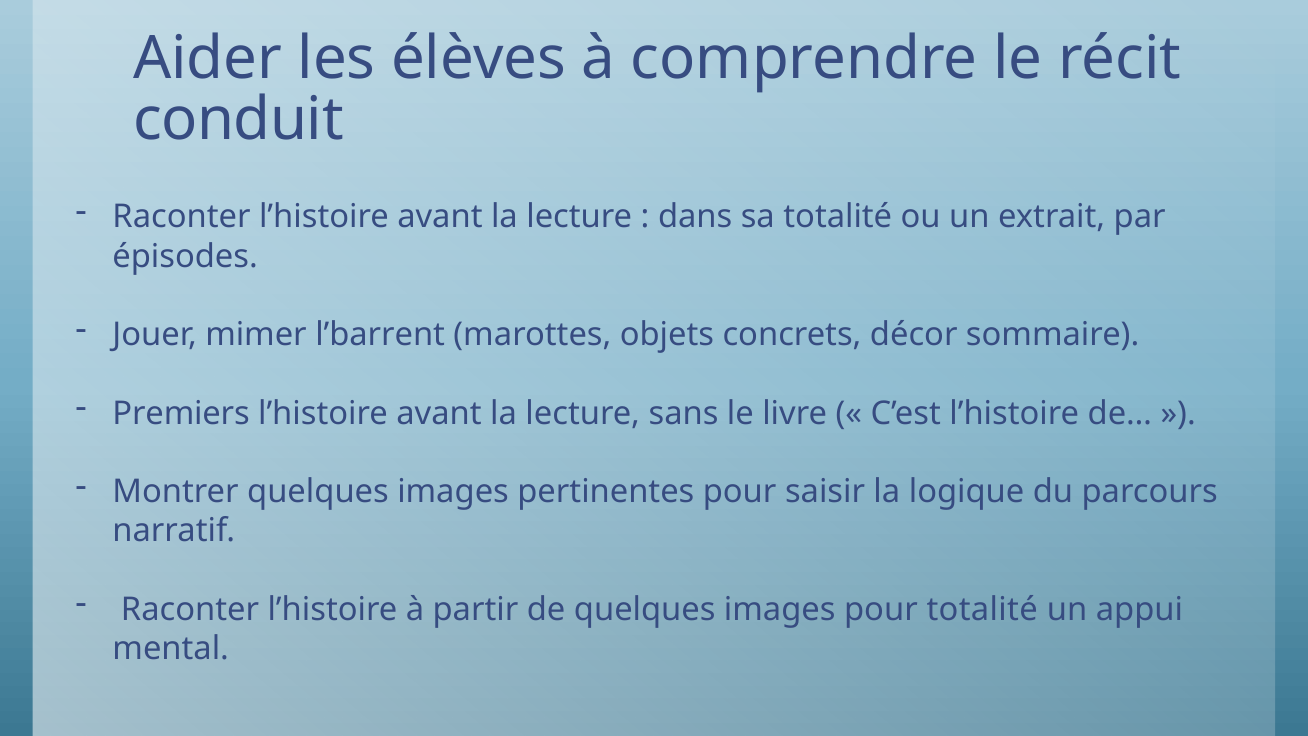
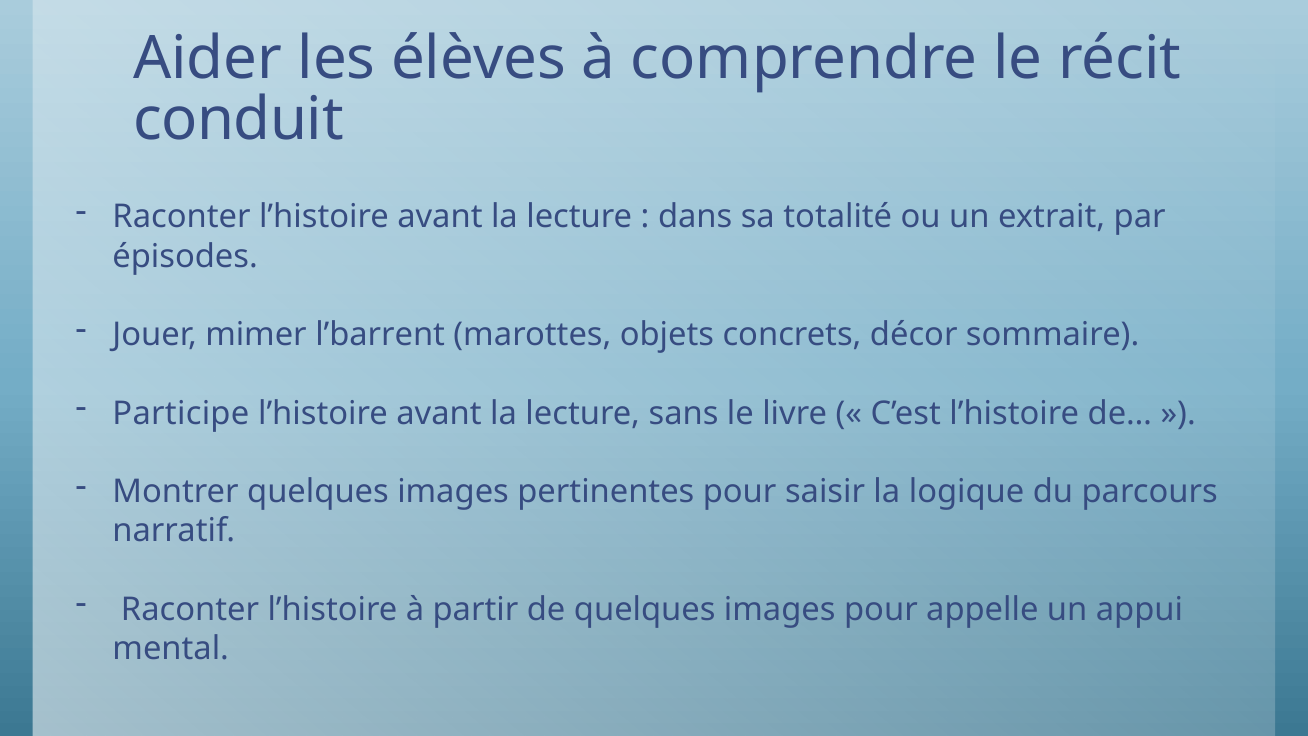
Premiers: Premiers -> Participe (181, 413)
pour totalité: totalité -> appelle (982, 609)
